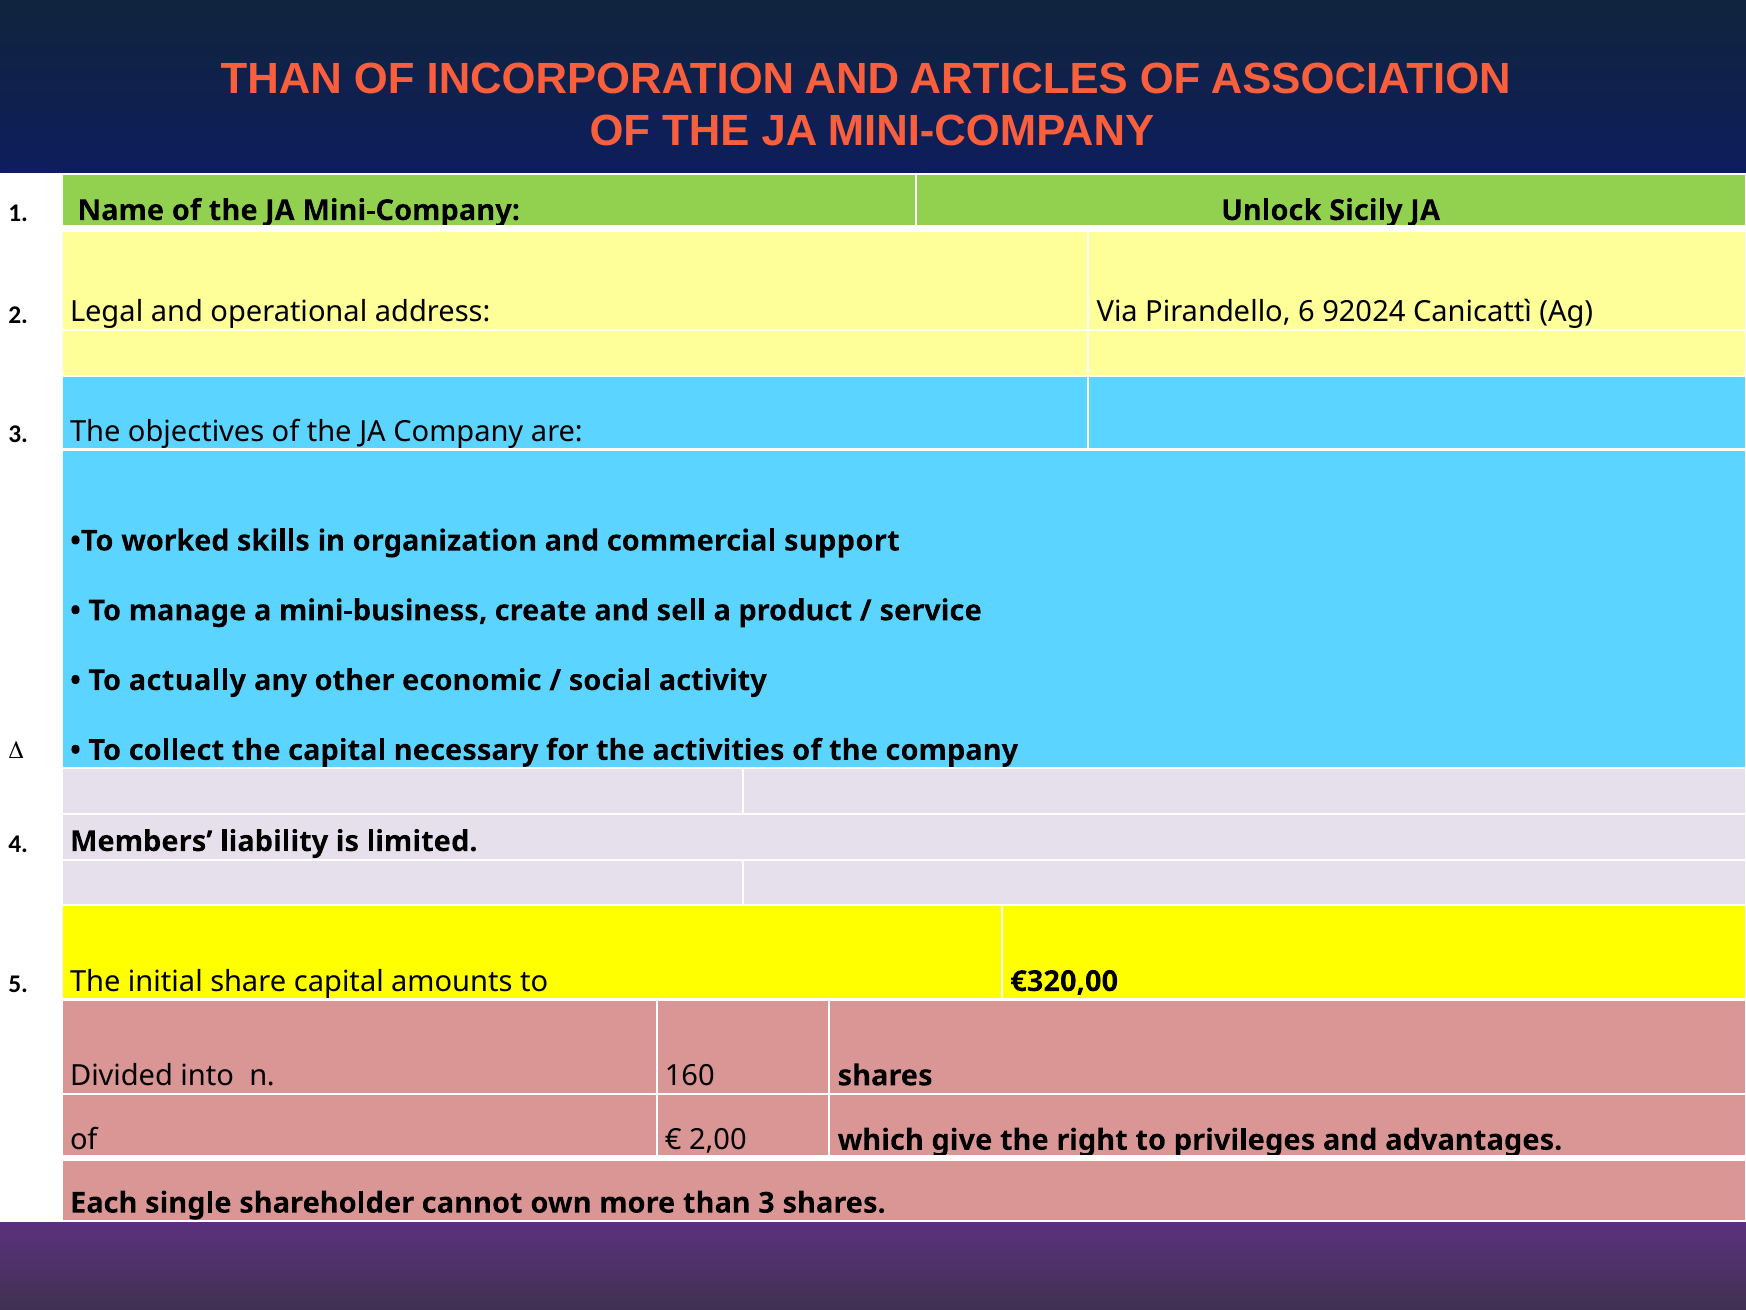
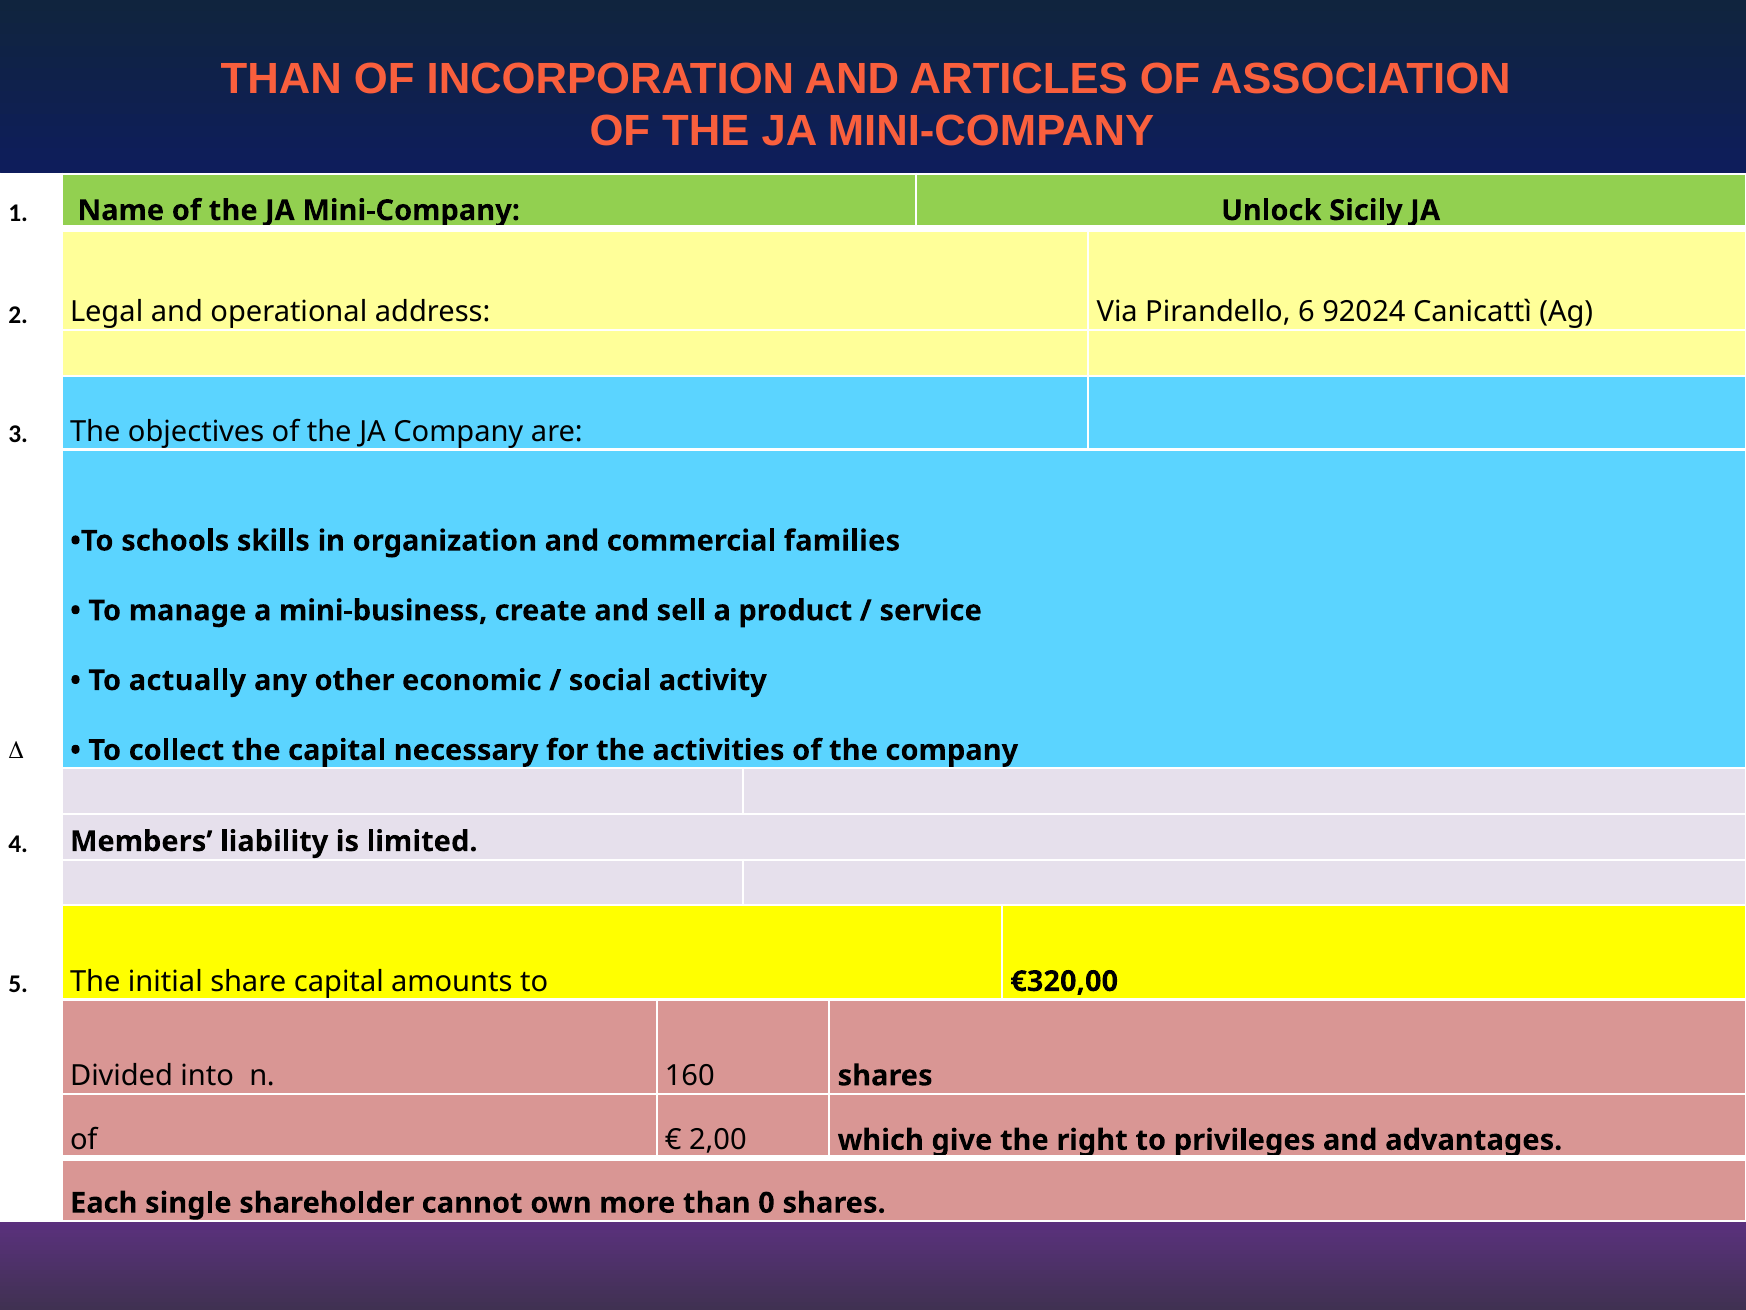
worked: worked -> schools (175, 541)
support: support -> families (842, 541)
than 3: 3 -> 0 (766, 1203)
